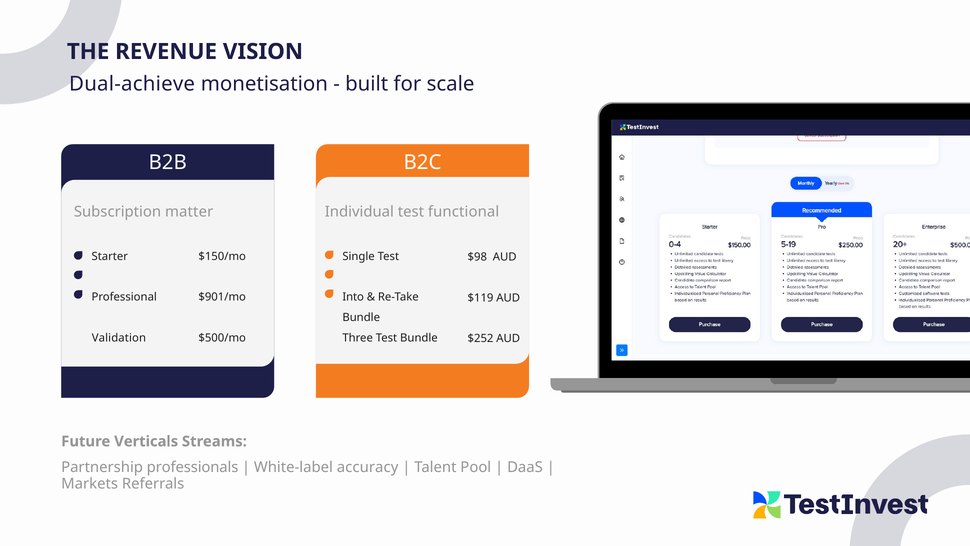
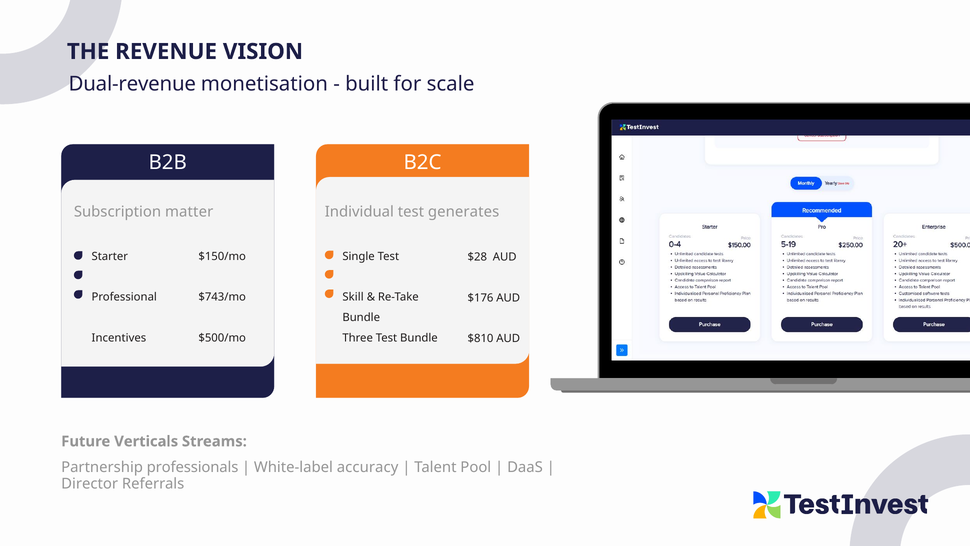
Dual-achieve: Dual-achieve -> Dual-revenue (132, 84)
functional: functional -> generates (464, 212)
$98: $98 -> $28 (477, 257)
$901/mo: $901/mo -> $743/mo (222, 297)
Into: Into -> Skill (353, 297)
$119: $119 -> $176 (481, 298)
Validation: Validation -> Incentives (119, 338)
$252: $252 -> $810 (481, 338)
Markets: Markets -> Director (90, 483)
